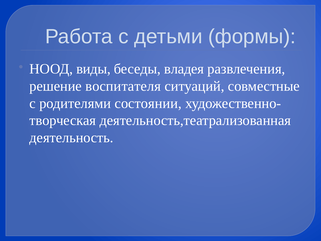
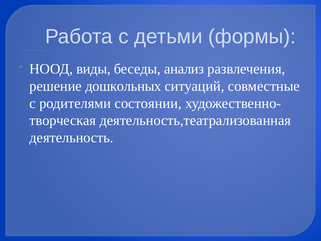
владея: владея -> анализ (184, 69)
воспитателя: воспитателя -> дошкольных (123, 86)
